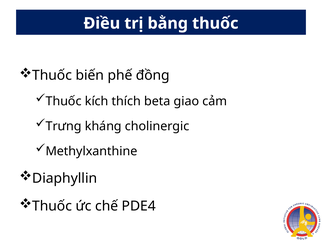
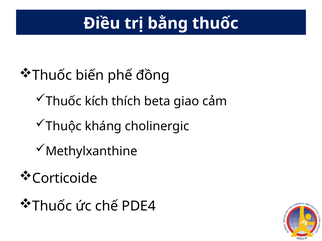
Trưng: Trưng -> Thuộc (64, 126)
Diaphyllin: Diaphyllin -> Corticoide (65, 179)
